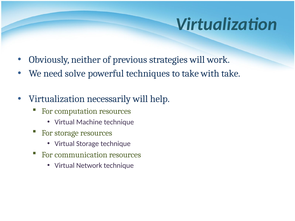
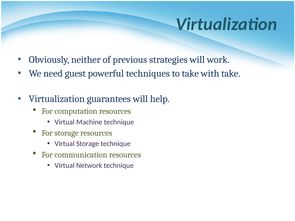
solve: solve -> guest (75, 73)
necessarily: necessarily -> guarantees (109, 99)
